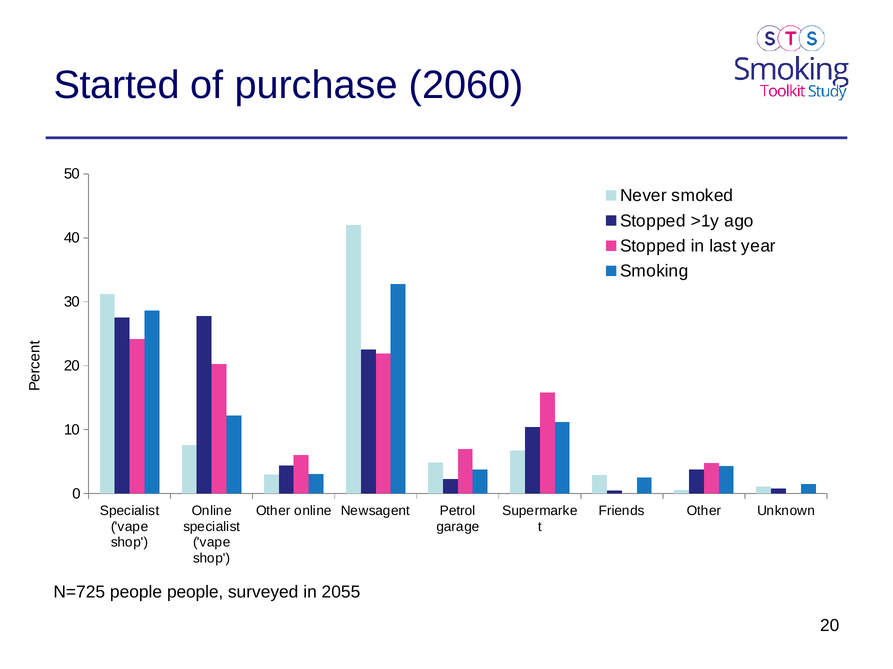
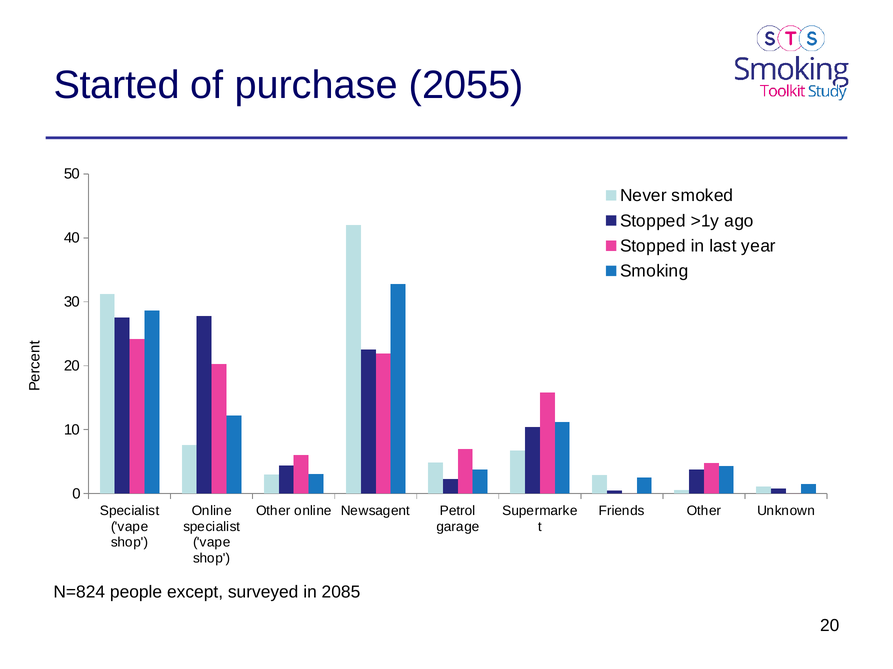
2060: 2060 -> 2055 (466, 85)
N=725: N=725 -> N=824 (79, 593)
people people: people -> except (195, 593)
2055: 2055 -> 2085 (341, 593)
